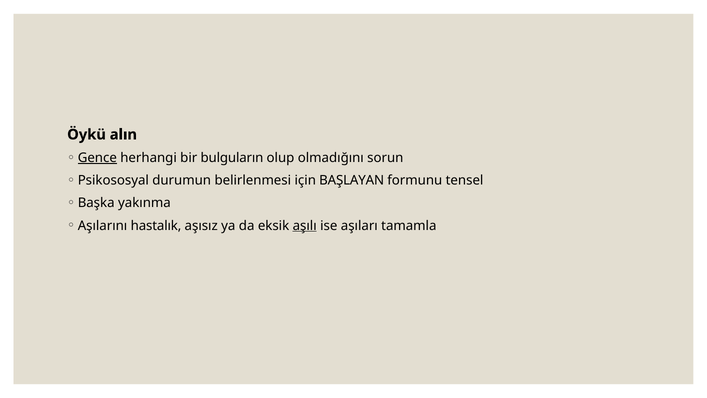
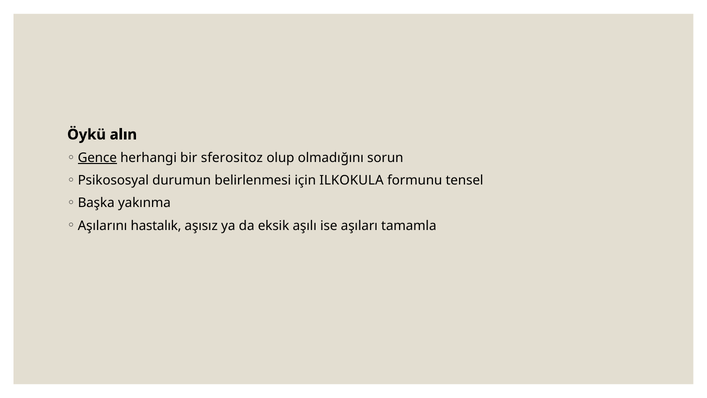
bulguların: bulguların -> sferositoz (232, 158)
BAŞLAYAN: BAŞLAYAN -> ILKOKULA (352, 180)
aşılı underline: present -> none (305, 225)
